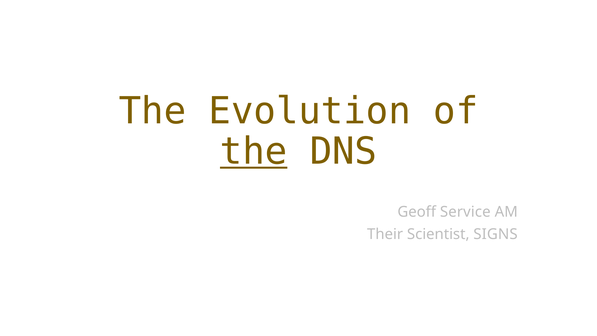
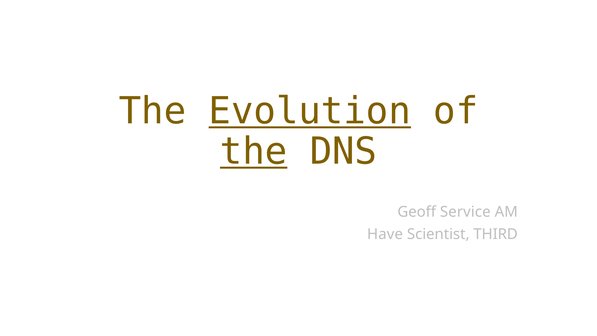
Evolution underline: none -> present (310, 111)
Their: Their -> Have (385, 234)
SIGNS: SIGNS -> THIRD (496, 234)
